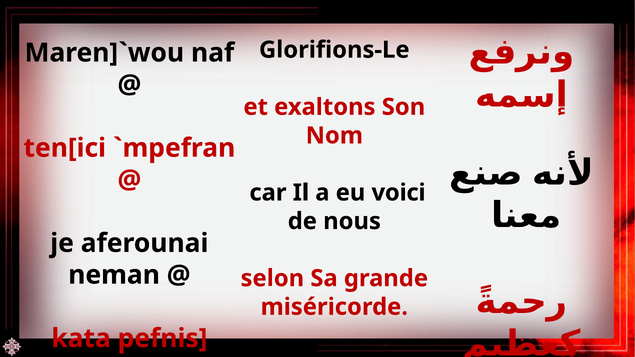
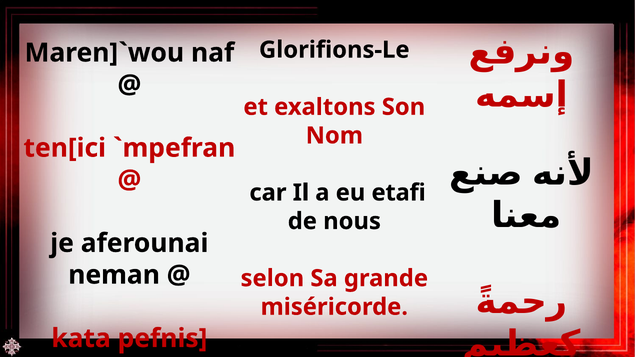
voici: voici -> etafi (399, 193)
